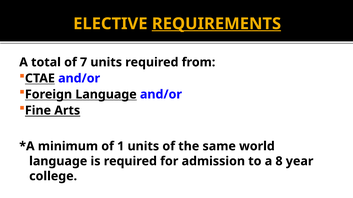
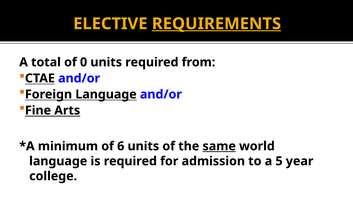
7: 7 -> 0 (84, 62)
1: 1 -> 6 (121, 147)
same underline: none -> present (219, 147)
8: 8 -> 5 (279, 162)
